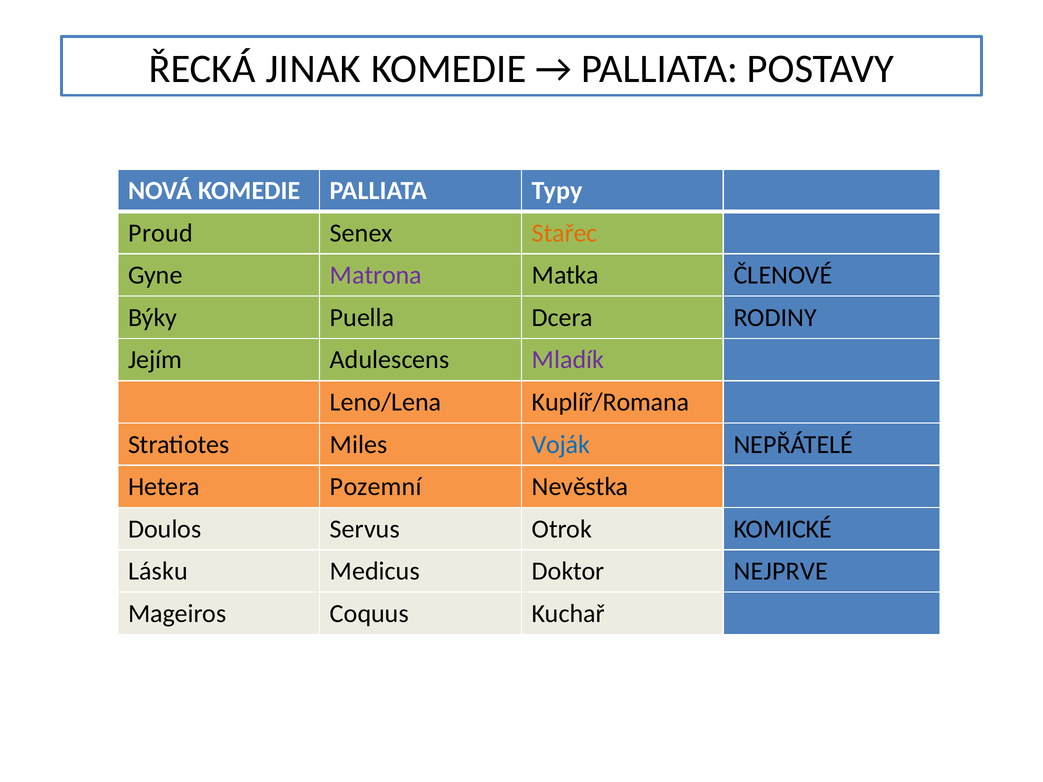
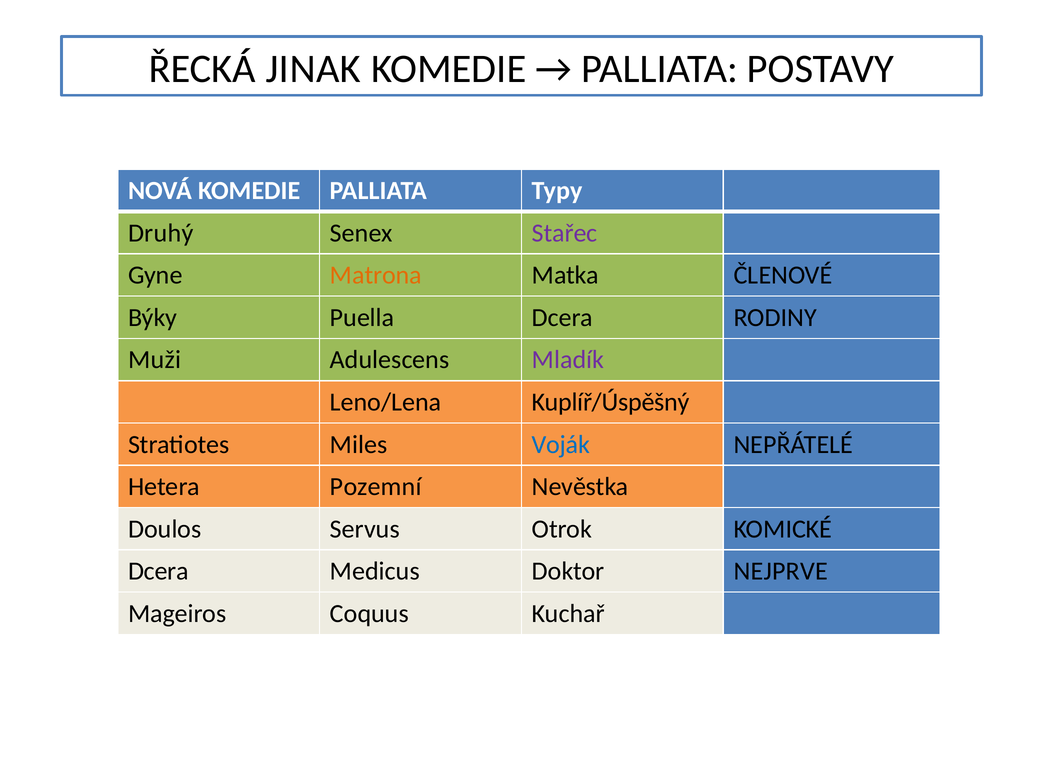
Proud: Proud -> Druhý (161, 233)
Stařec colour: orange -> purple (565, 233)
Matrona colour: purple -> orange (376, 275)
Jejím: Jejím -> Muži (155, 360)
Kuplíř/Romana: Kuplíř/Romana -> Kuplíř/Úspěšný (610, 402)
Lásku: Lásku -> Dcera (158, 571)
